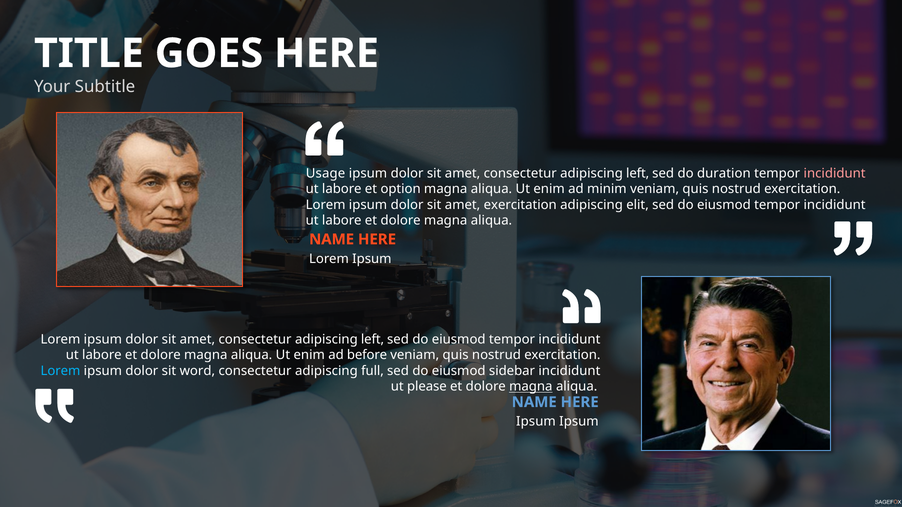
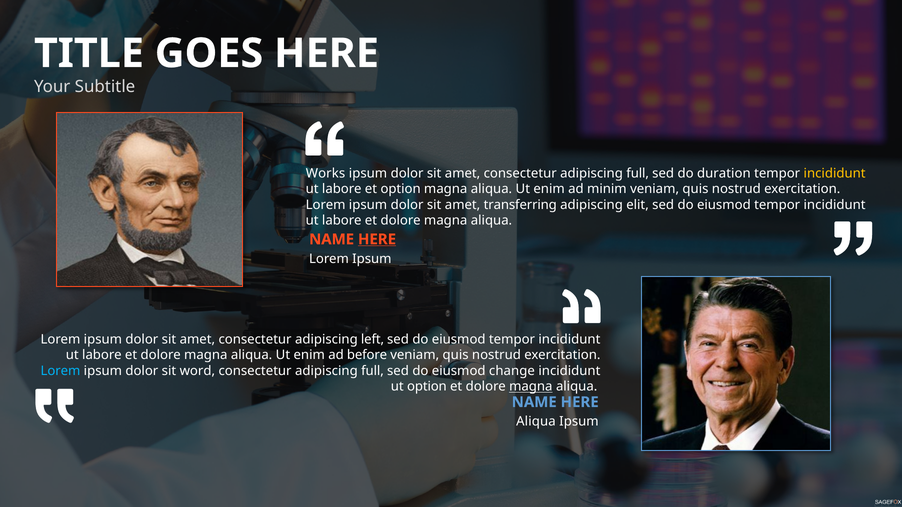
Usage: Usage -> Works (326, 173)
left: left -> full (638, 173)
incididunt colour: pink -> yellow (835, 173)
amet exercitation: exercitation -> transferring (520, 205)
HERE underline: none -> present (377, 239)
sidebar: sidebar -> change (512, 371)
ut please: please -> option (427, 387)
Ipsum: Ipsum -> Aliqua (536, 422)
